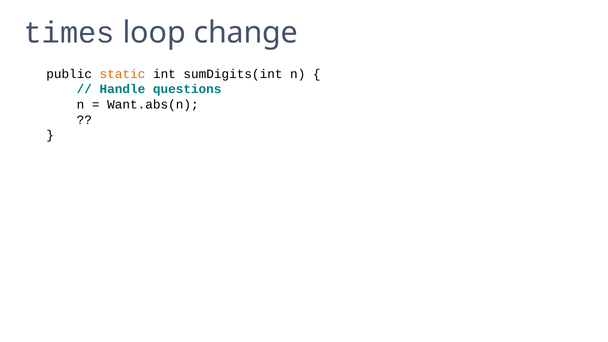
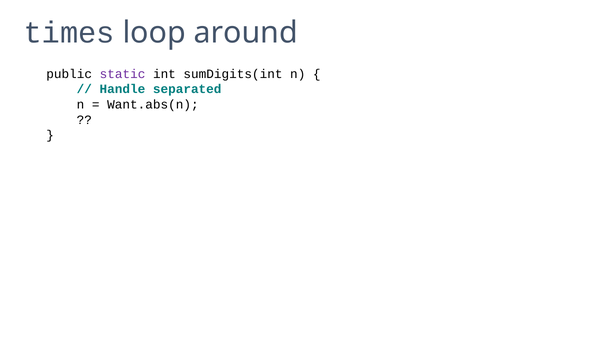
change: change -> around (246, 33)
static colour: orange -> purple (123, 74)
questions: questions -> separated (187, 89)
